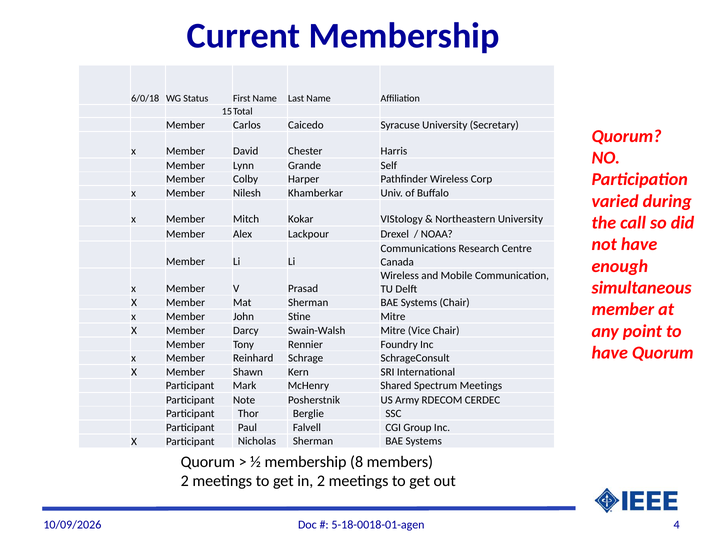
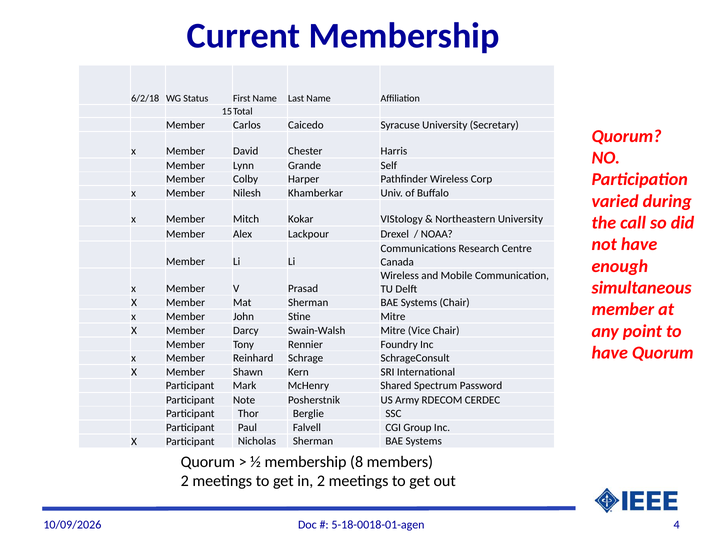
6/0/18: 6/0/18 -> 6/2/18 (145, 99)
Spectrum Meetings: Meetings -> Password (481, 386)
